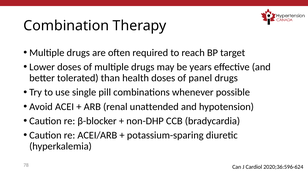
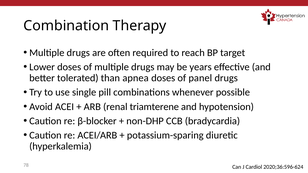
health: health -> apnea (136, 78)
unattended: unattended -> triamterene (154, 107)
